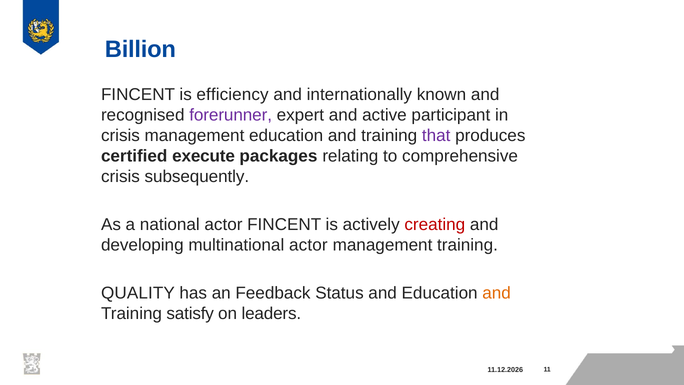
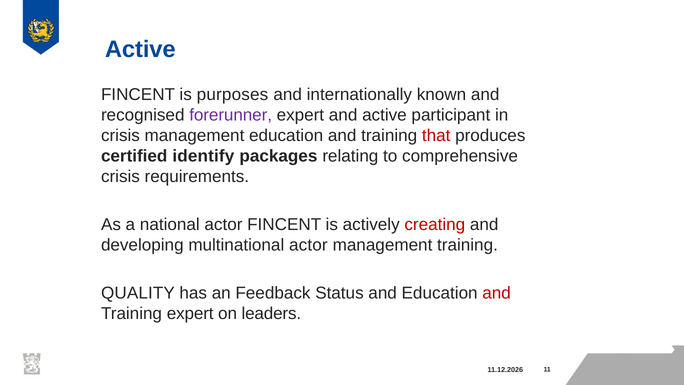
Billion: Billion -> Active (140, 49)
efficiency: efficiency -> purposes (233, 94)
that colour: purple -> red (436, 135)
execute: execute -> identify (203, 156)
subsequently: subsequently -> requirements (197, 177)
and colour: orange -> red (497, 293)
Training satisfy: satisfy -> expert (190, 313)
